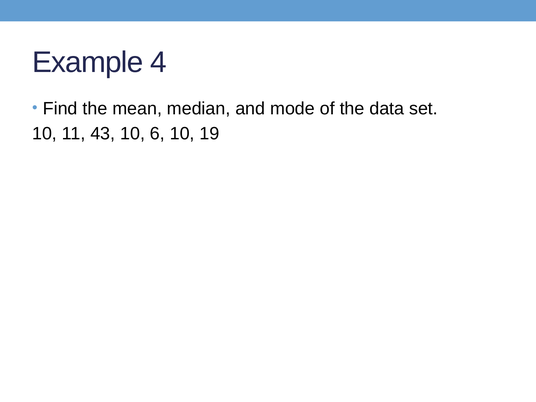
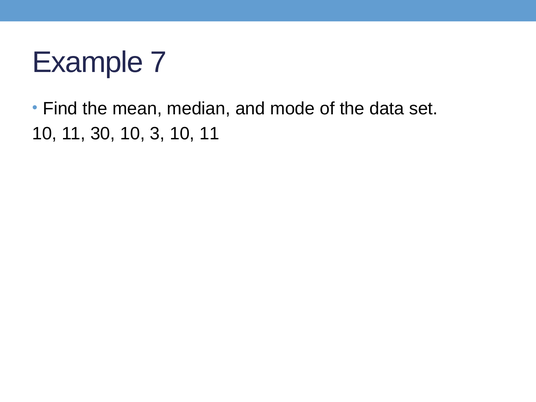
4: 4 -> 7 (158, 62)
43: 43 -> 30 (103, 133)
6: 6 -> 3 (157, 133)
19: 19 -> 11 (209, 133)
